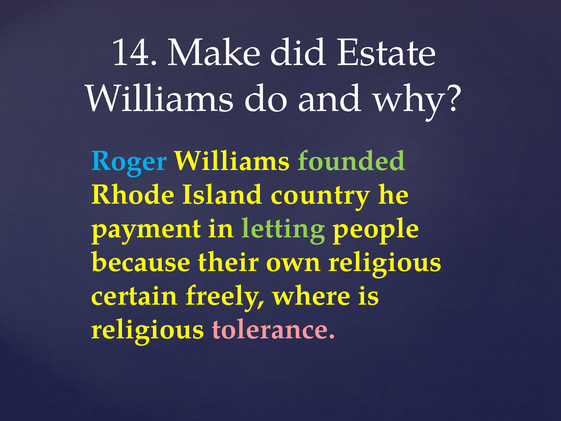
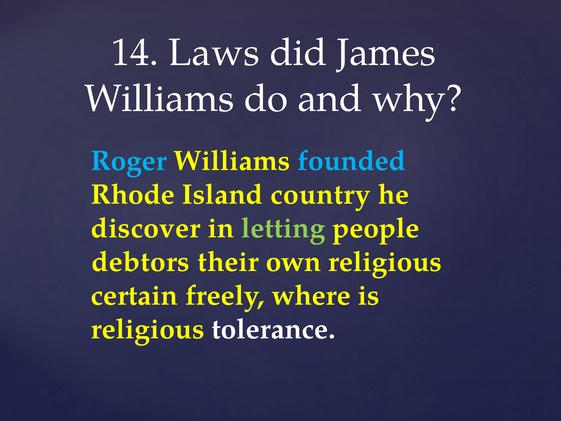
Make: Make -> Laws (214, 53)
Estate: Estate -> James (386, 53)
founded colour: light green -> light blue (352, 161)
payment: payment -> discover (146, 228)
because: because -> debtors (141, 262)
tolerance colour: pink -> white (273, 329)
